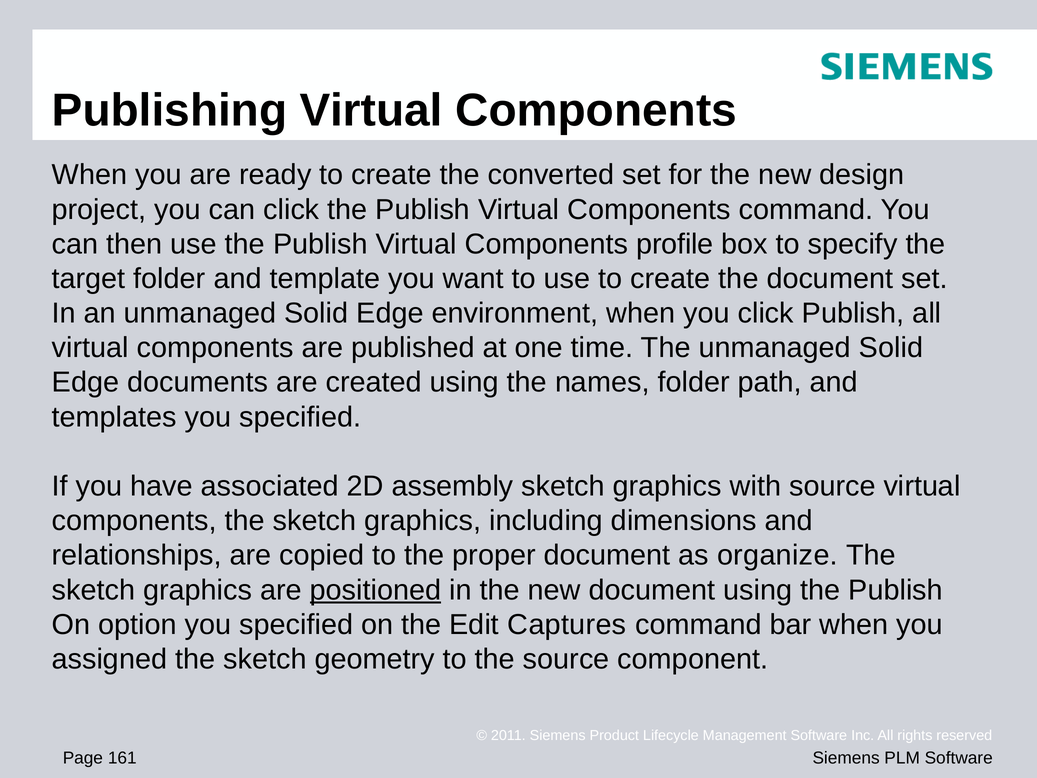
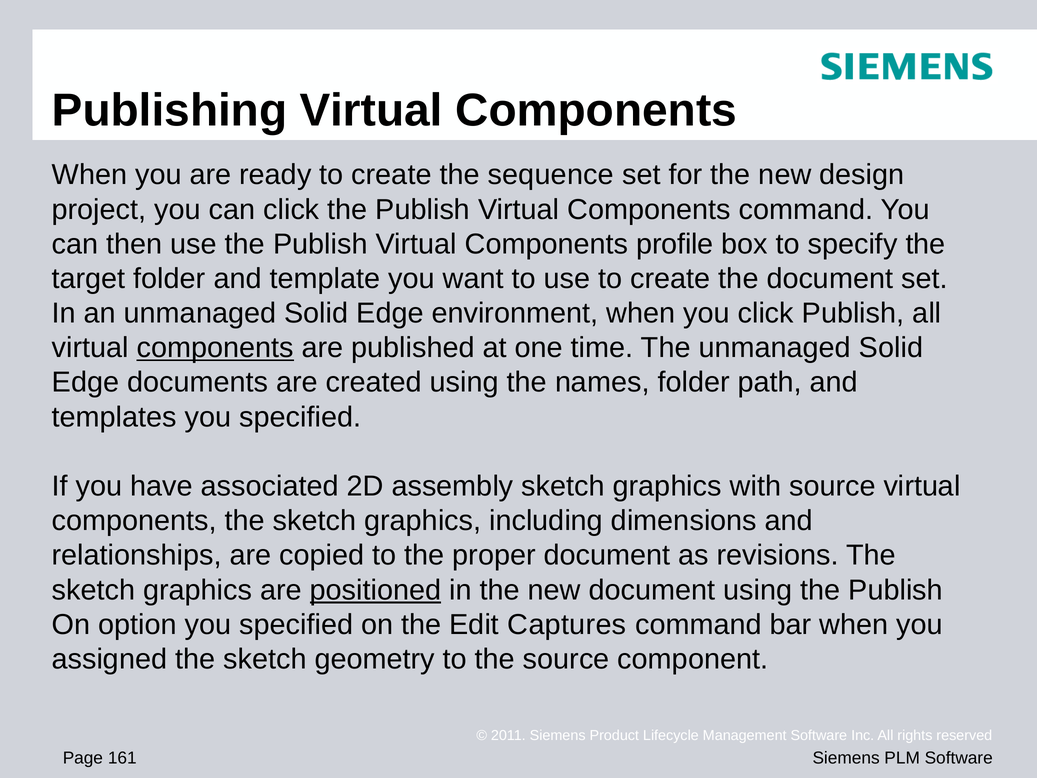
converted: converted -> sequence (551, 175)
components underline: none -> present (215, 348)
organize: organize -> revisions (778, 555)
